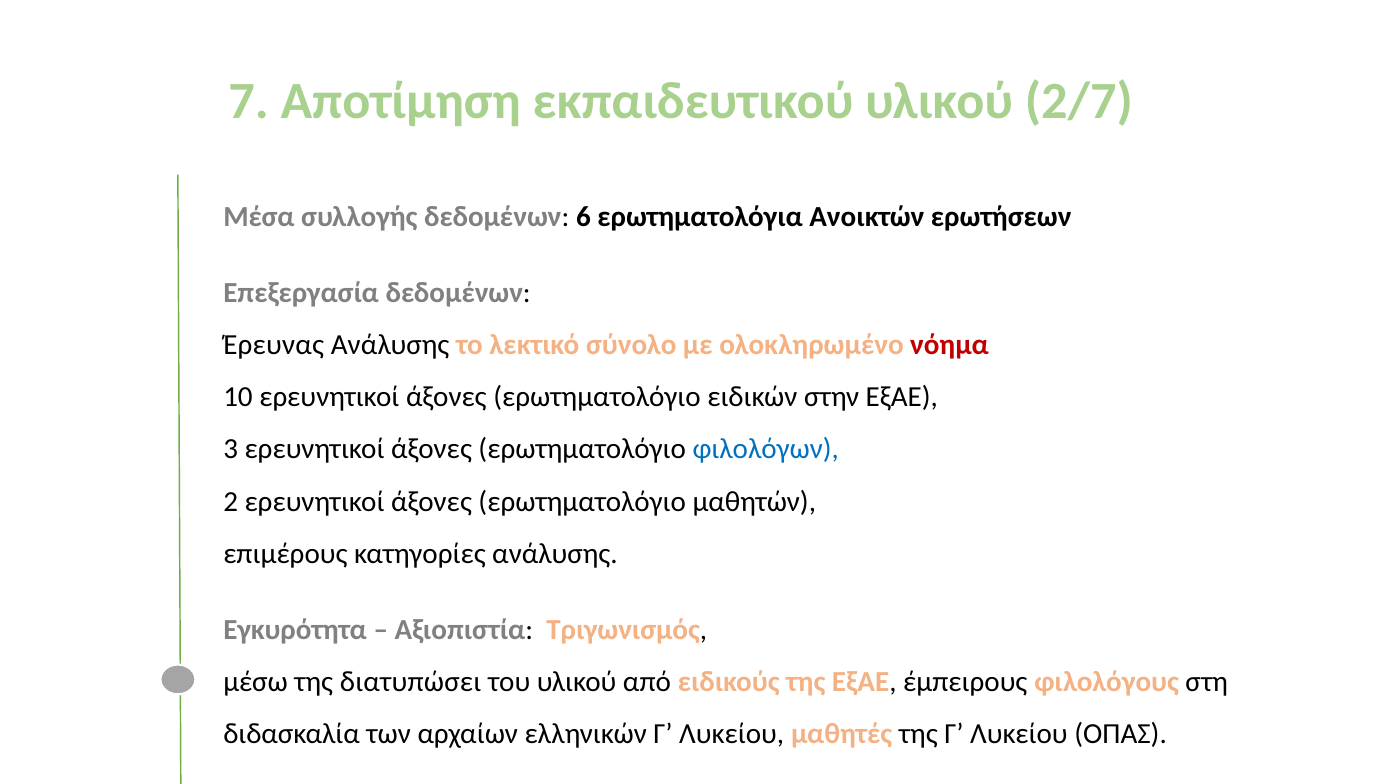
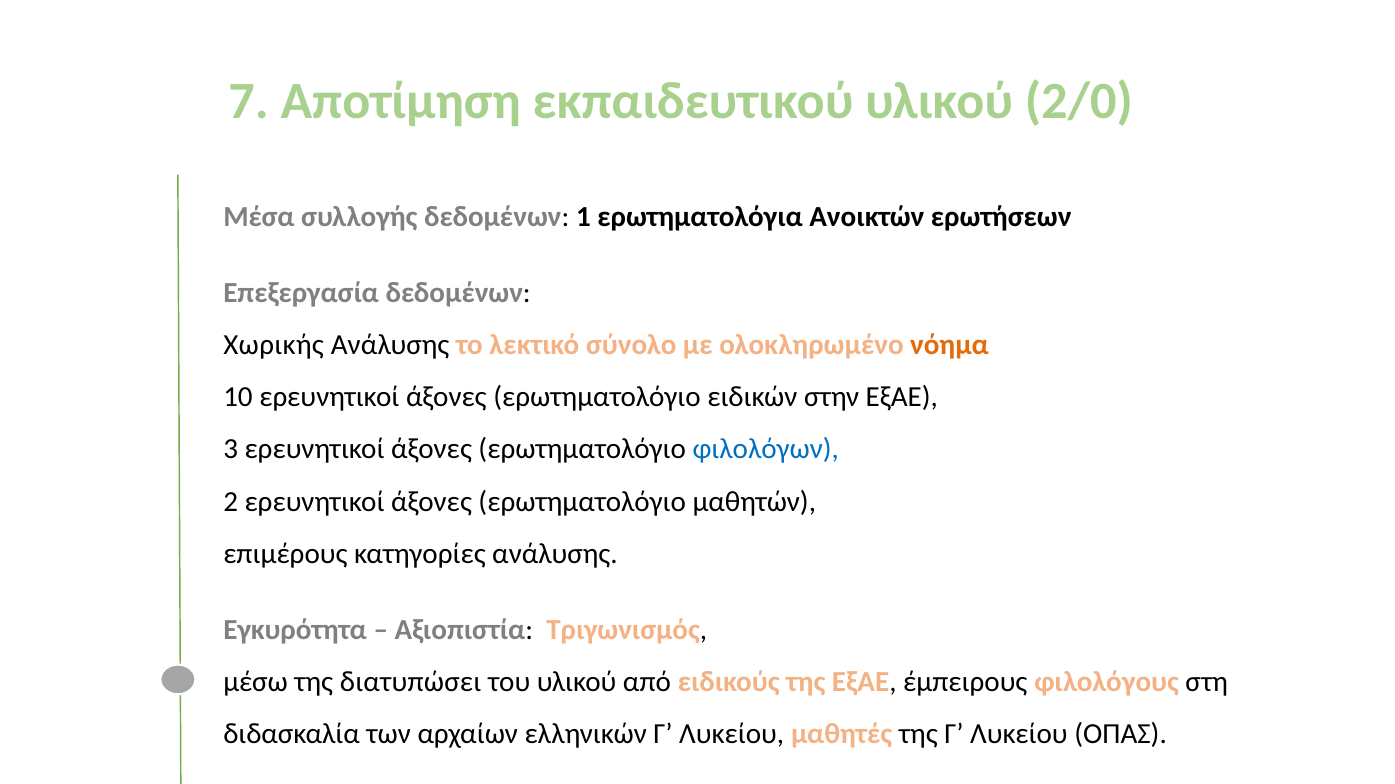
2/7: 2/7 -> 2/0 (1079, 101)
6: 6 -> 1 (583, 217)
Έρευνας: Έρευνας -> Χωρικής (274, 345)
νόημα colour: red -> orange (949, 345)
